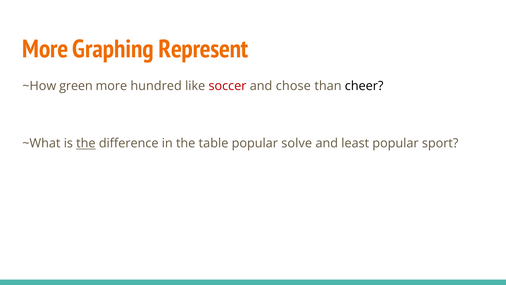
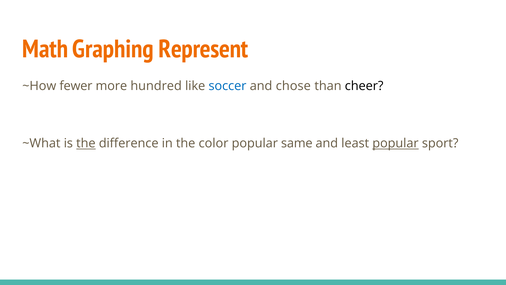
More: More -> Math (45, 49)
green: green -> fewer (76, 86)
soccer colour: red -> blue (227, 86)
table: table -> color (214, 143)
solve: solve -> same (297, 143)
popular underline: none -> present (396, 143)
